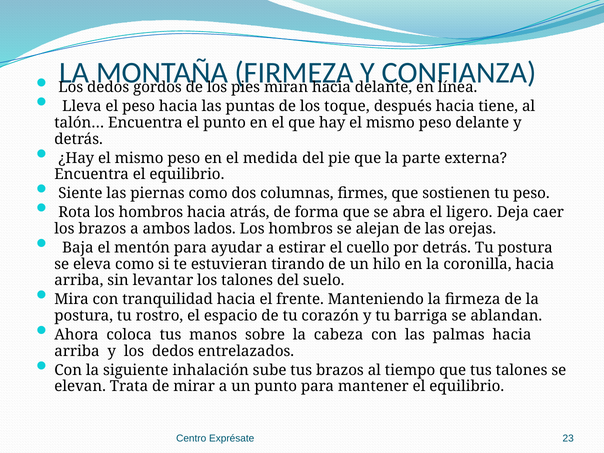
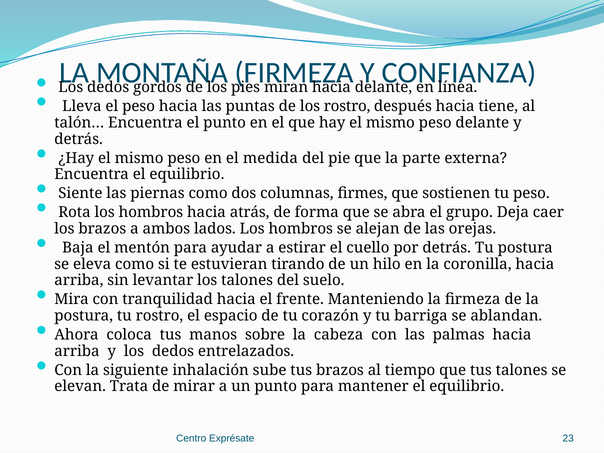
los toque: toque -> rostro (347, 106)
ligero: ligero -> grupo (469, 213)
